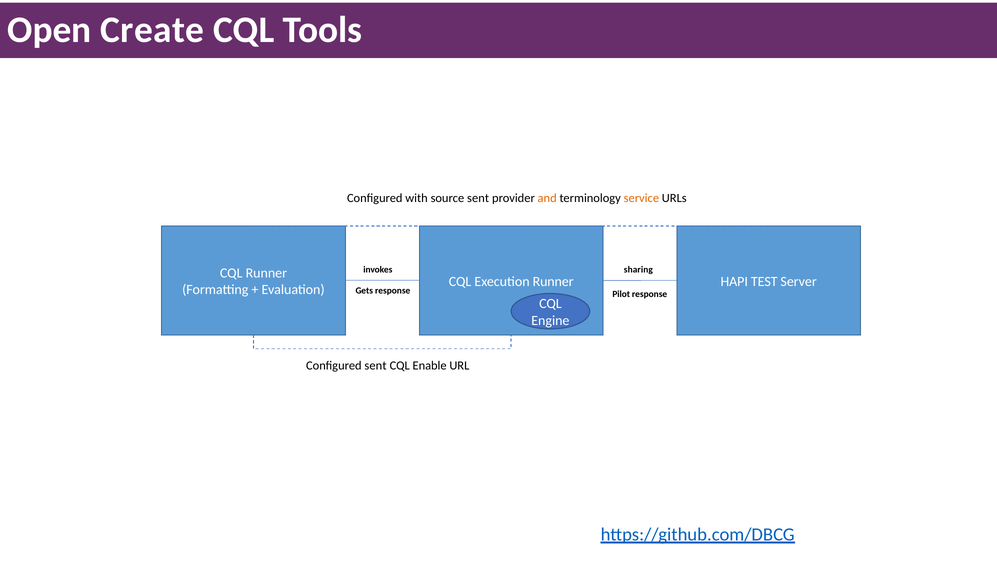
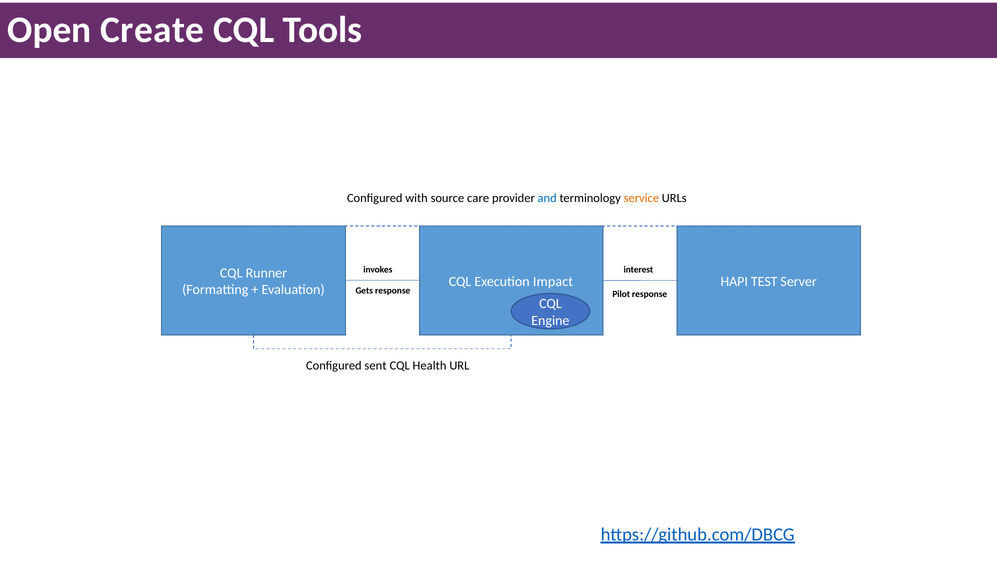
source sent: sent -> care (478, 198)
and colour: orange -> blue (547, 198)
sharing: sharing -> interest (638, 270)
Execution Runner: Runner -> Impact (553, 281)
Enable: Enable -> Health (430, 366)
